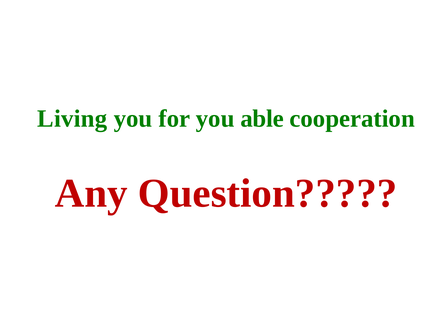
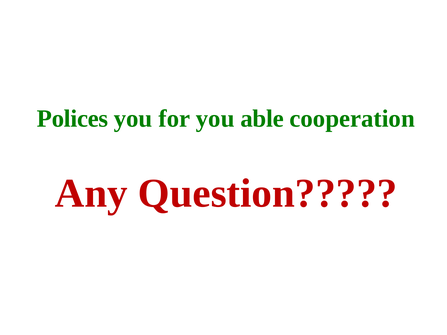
Living: Living -> Polices (73, 119)
